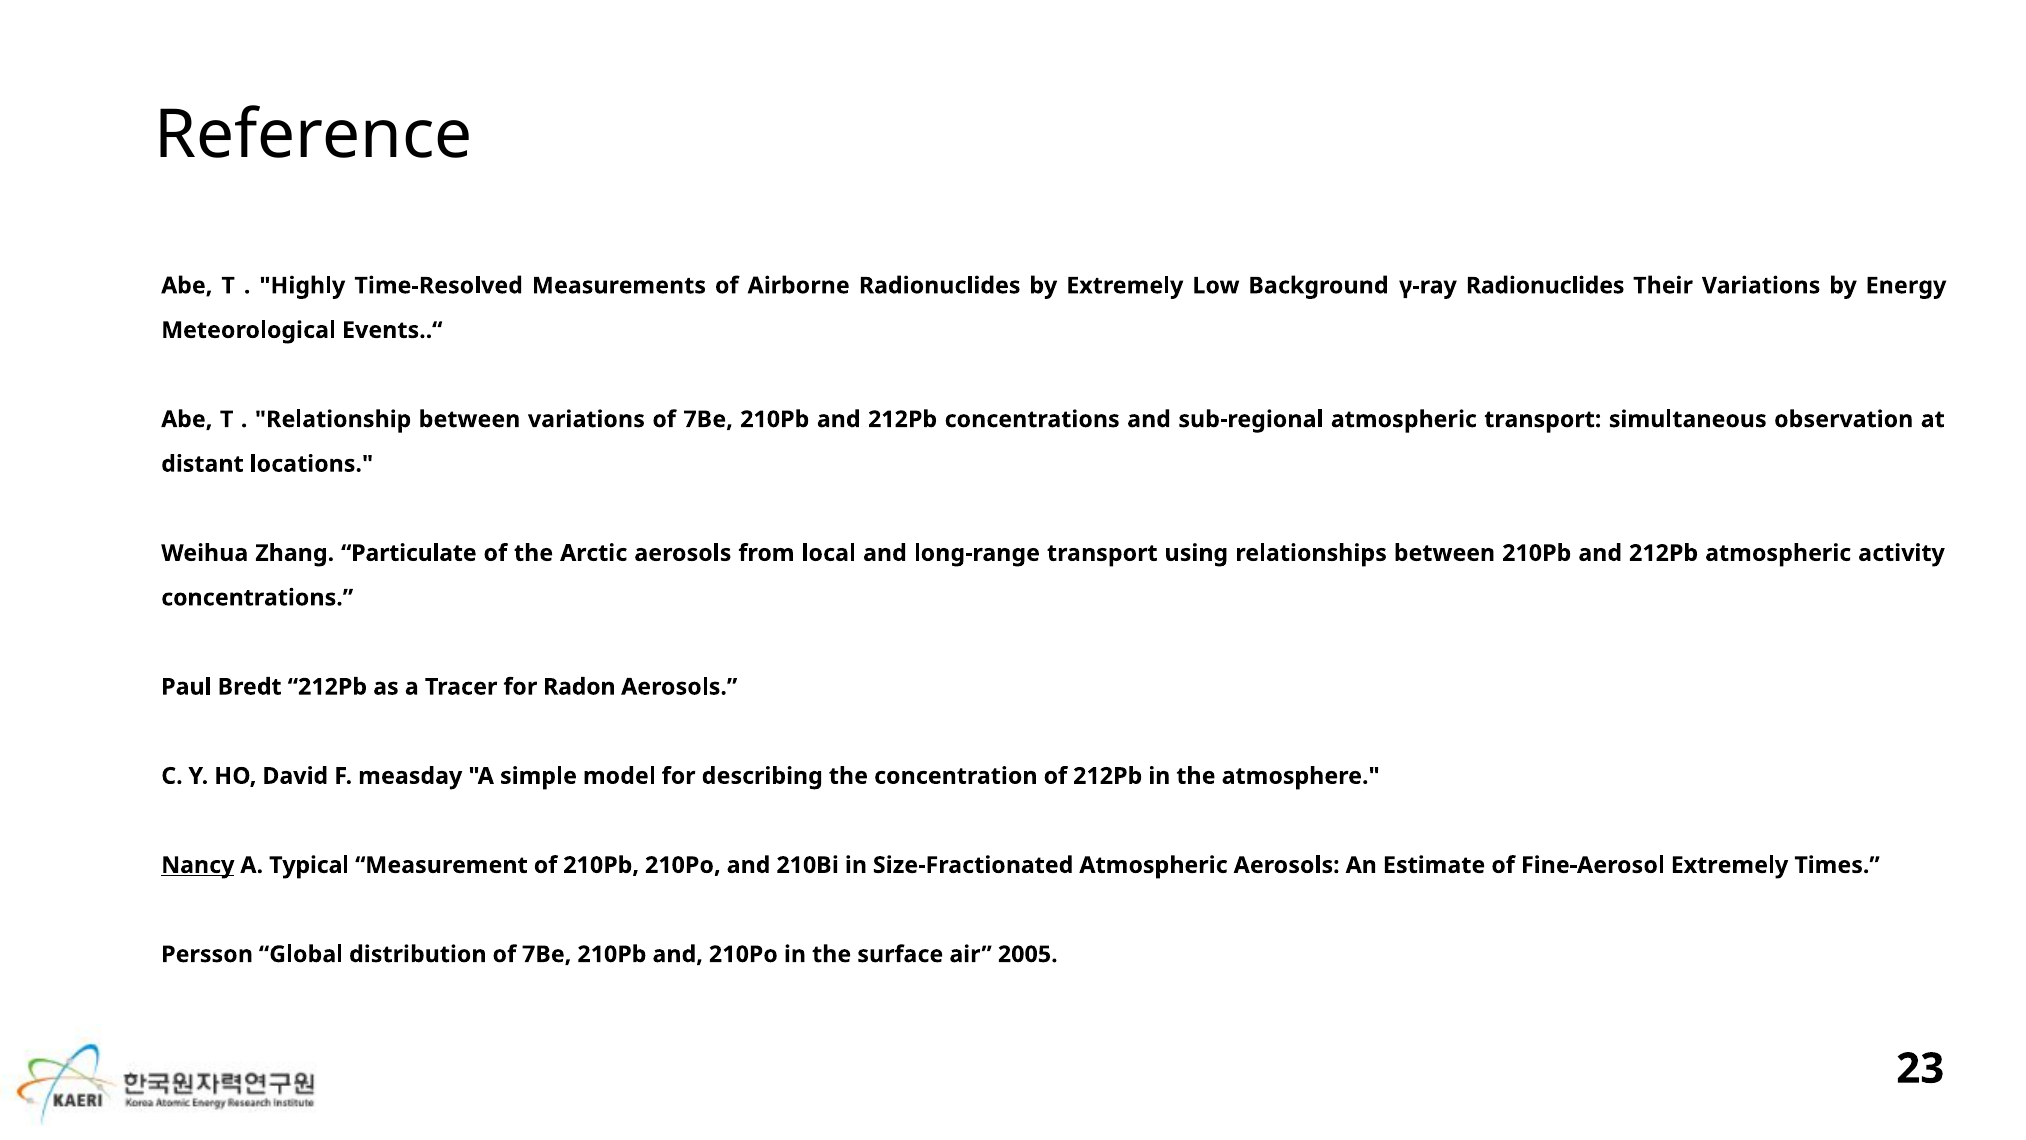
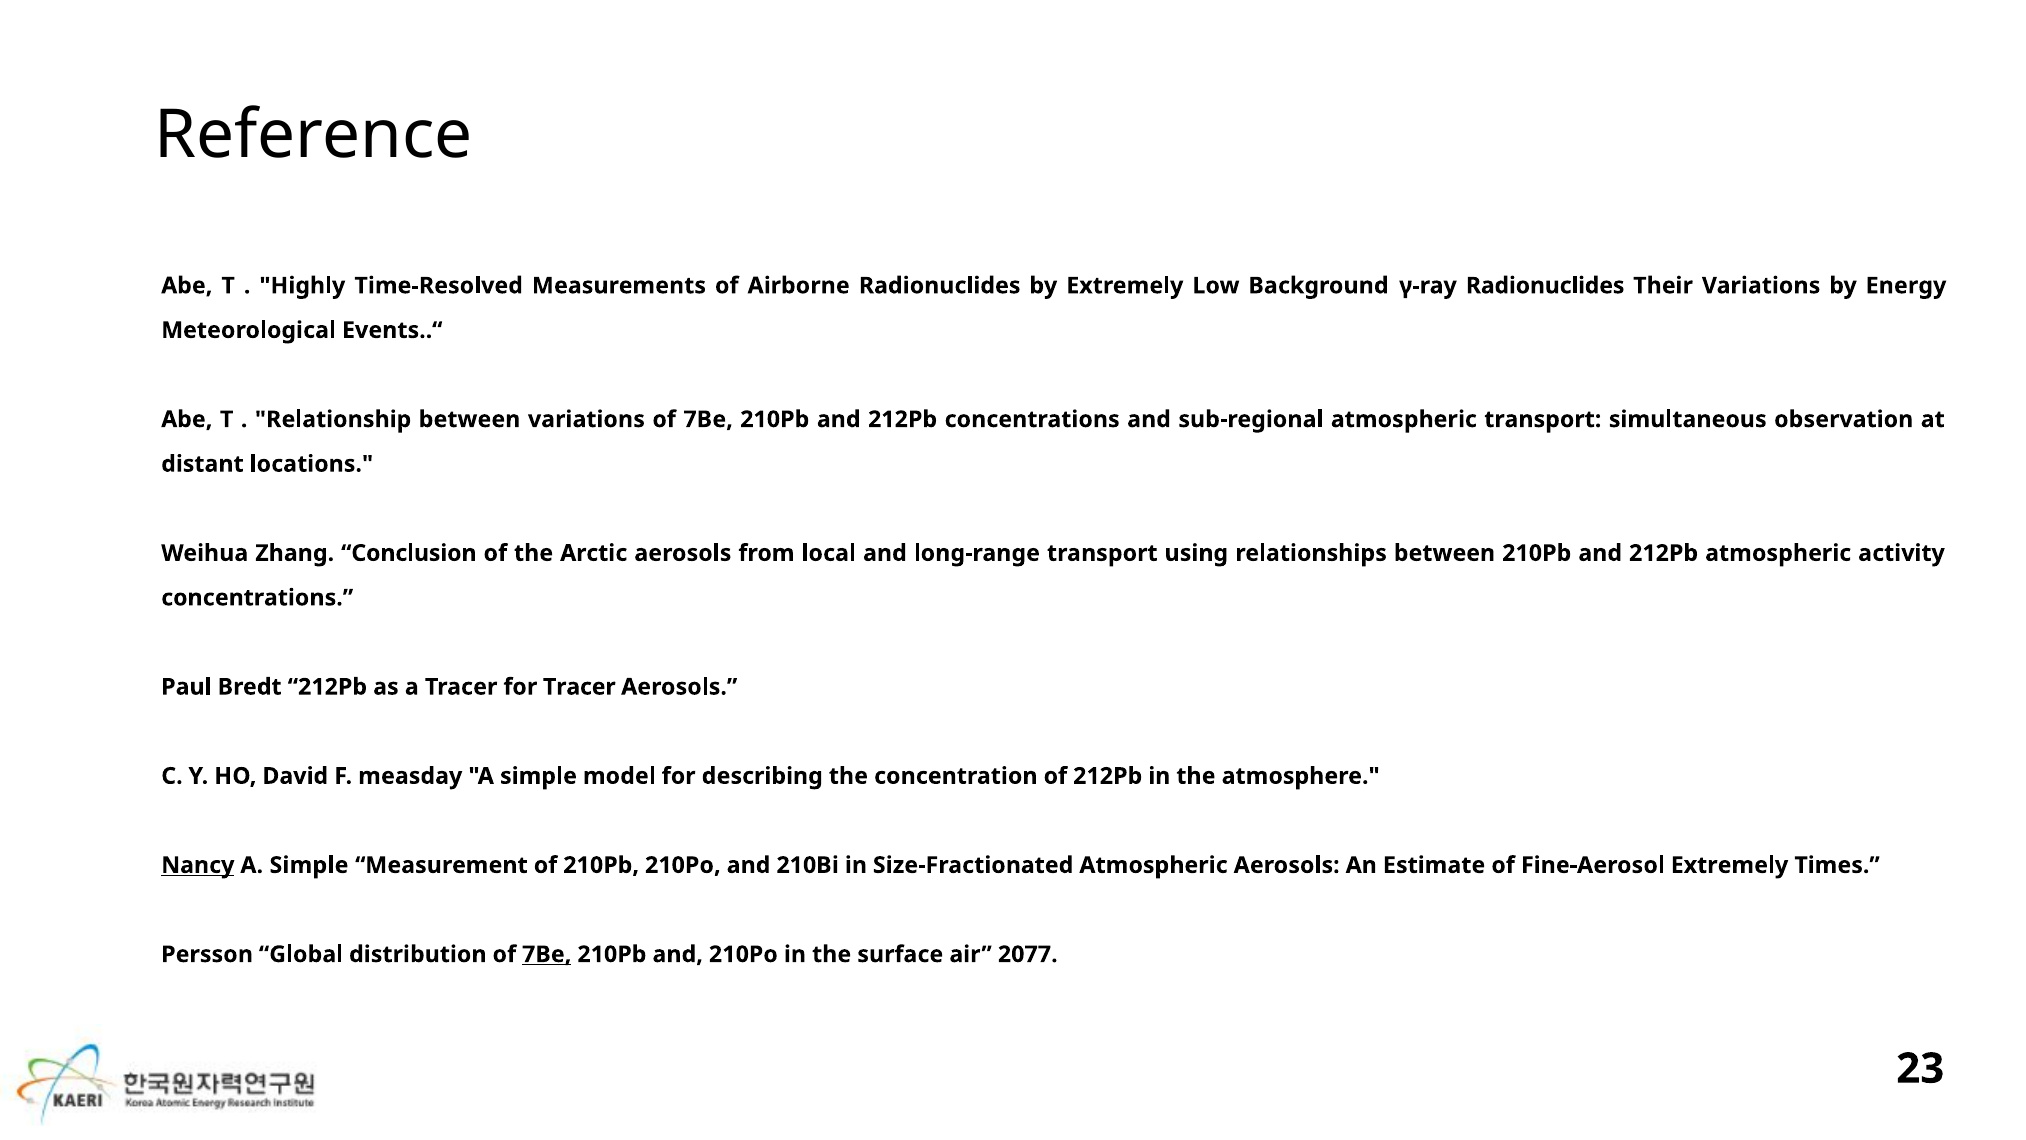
Particulate: Particulate -> Conclusion (409, 553)
for Radon: Radon -> Tracer (579, 687)
Typical: Typical -> Simple (309, 865)
7Be underline: none -> present (547, 954)
2005: 2005 -> 2077 (1028, 954)
